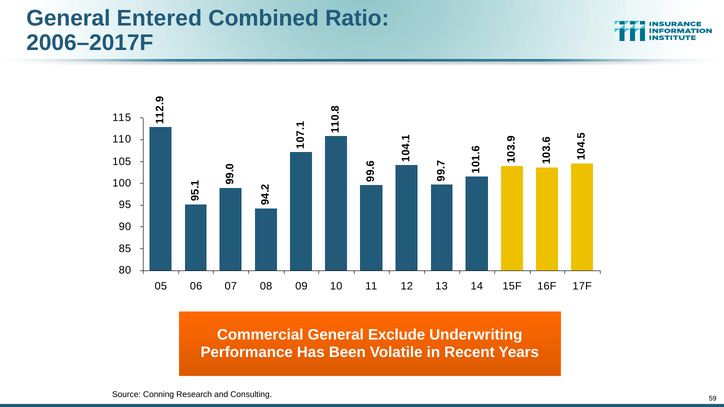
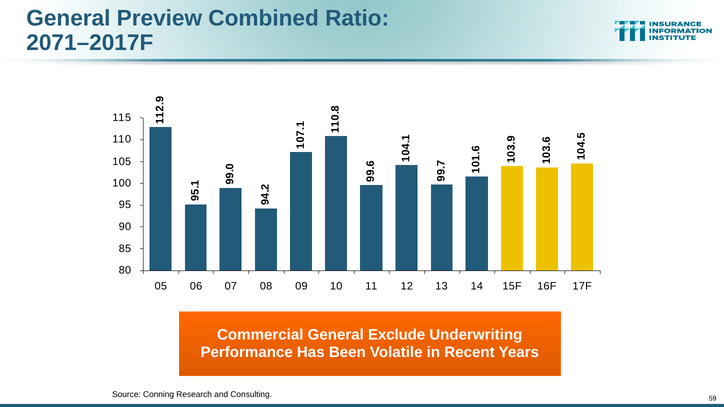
Entered: Entered -> Preview (159, 19)
2006–2017F: 2006–2017F -> 2071–2017F (90, 43)
